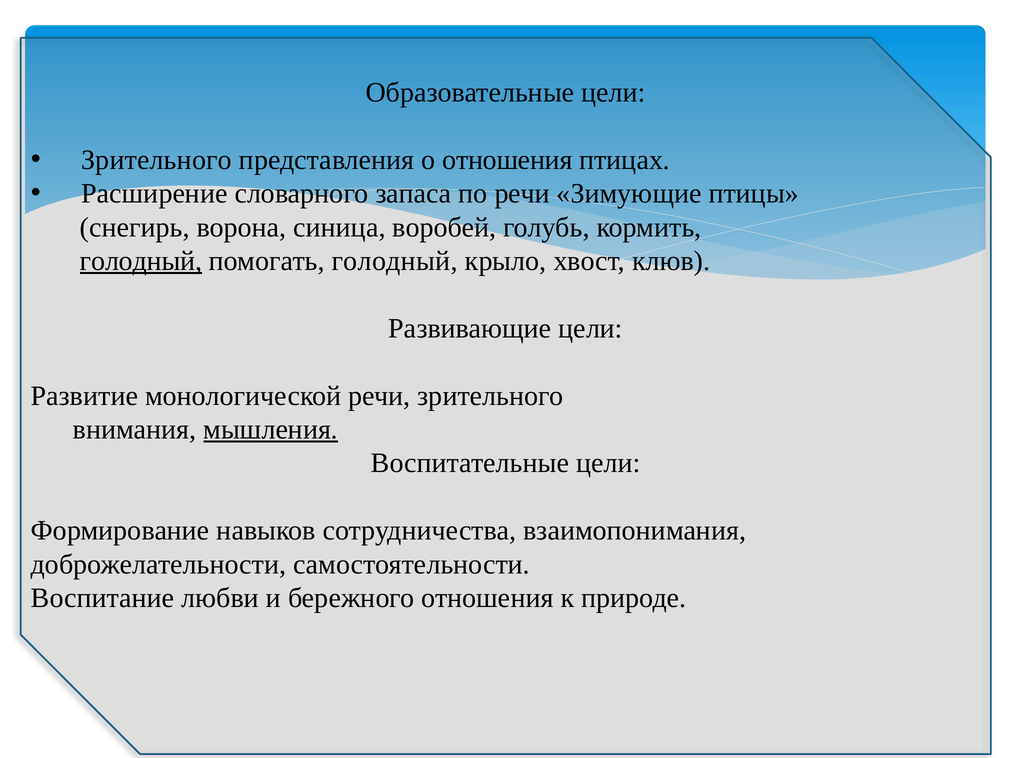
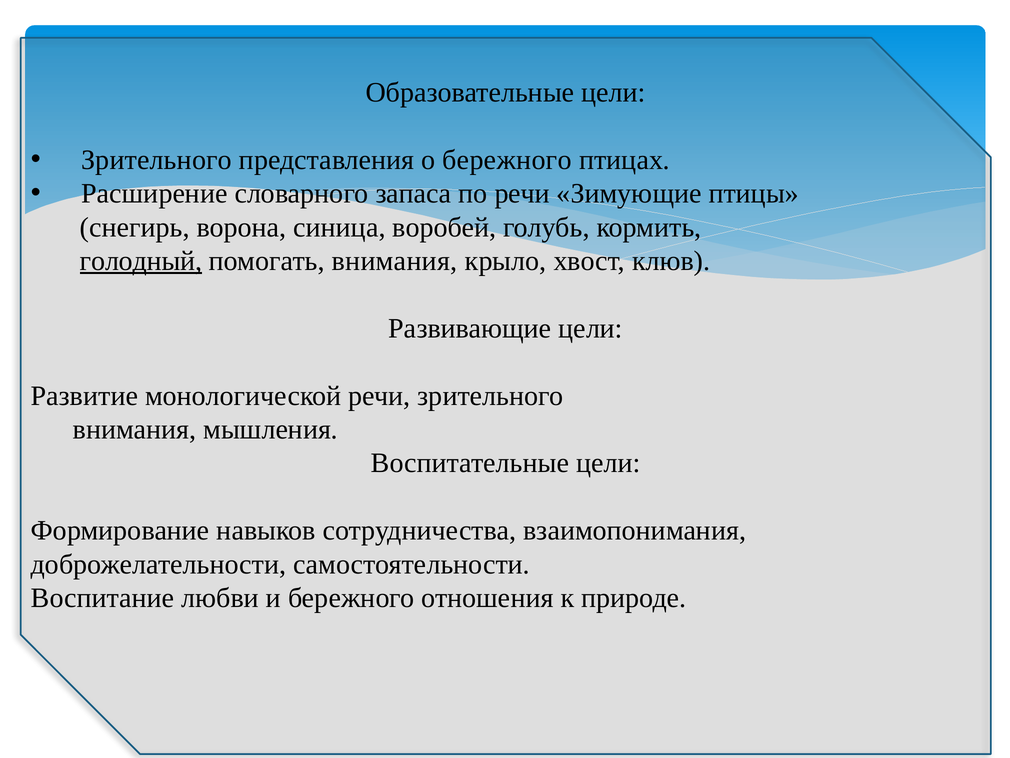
о отношения: отношения -> бережного (507, 160)
помогать голодный: голодный -> внимания (395, 261)
мышления underline: present -> none (271, 429)
